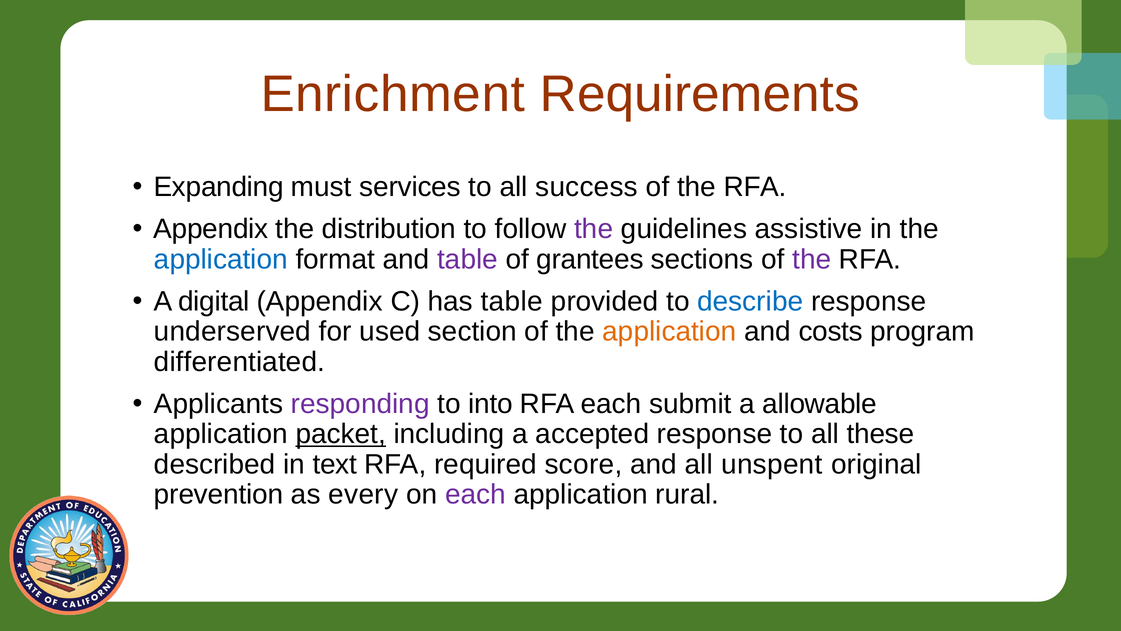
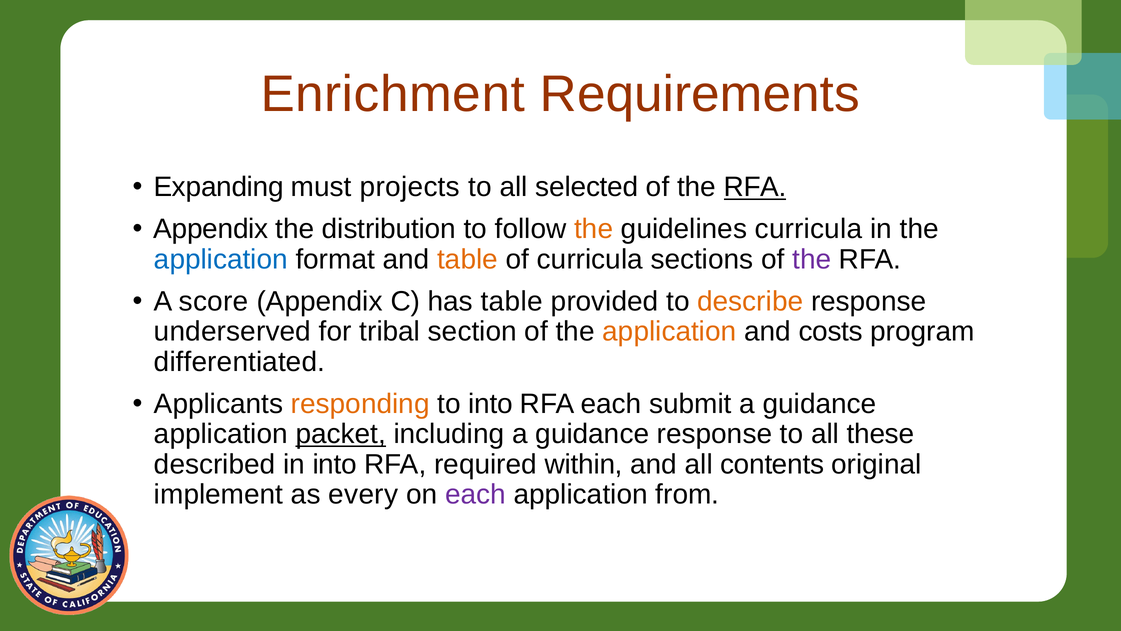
services: services -> projects (410, 187)
success: success -> selected (587, 187)
RFA underline: none -> present (755, 187)
the colour: purple -> orange (594, 229)
guidelines assistive: assistive -> curricula (809, 229)
table colour: purple -> orange (468, 259)
of grantees: grantees -> curricula (590, 259)
digital: digital -> score (214, 301)
describe colour: blue -> orange (750, 301)
used: used -> tribal (390, 331)
responding colour: purple -> orange (360, 404)
submit a allowable: allowable -> guidance (820, 404)
including a accepted: accepted -> guidance (592, 434)
in text: text -> into (335, 464)
score: score -> within (584, 464)
unspent: unspent -> contents (772, 464)
prevention: prevention -> implement (219, 494)
rural: rural -> from (687, 494)
